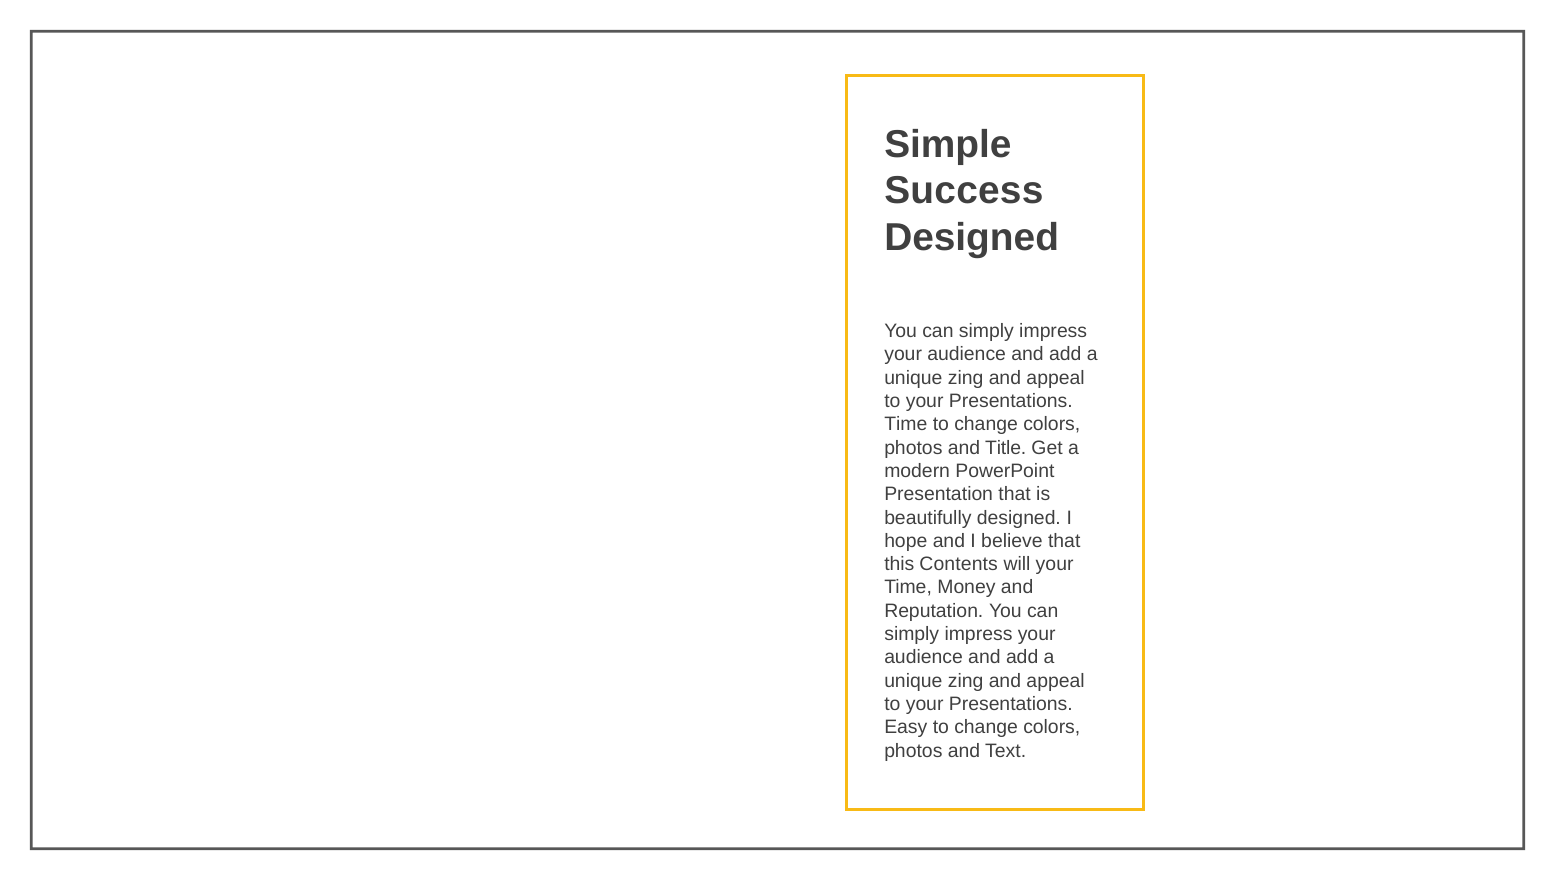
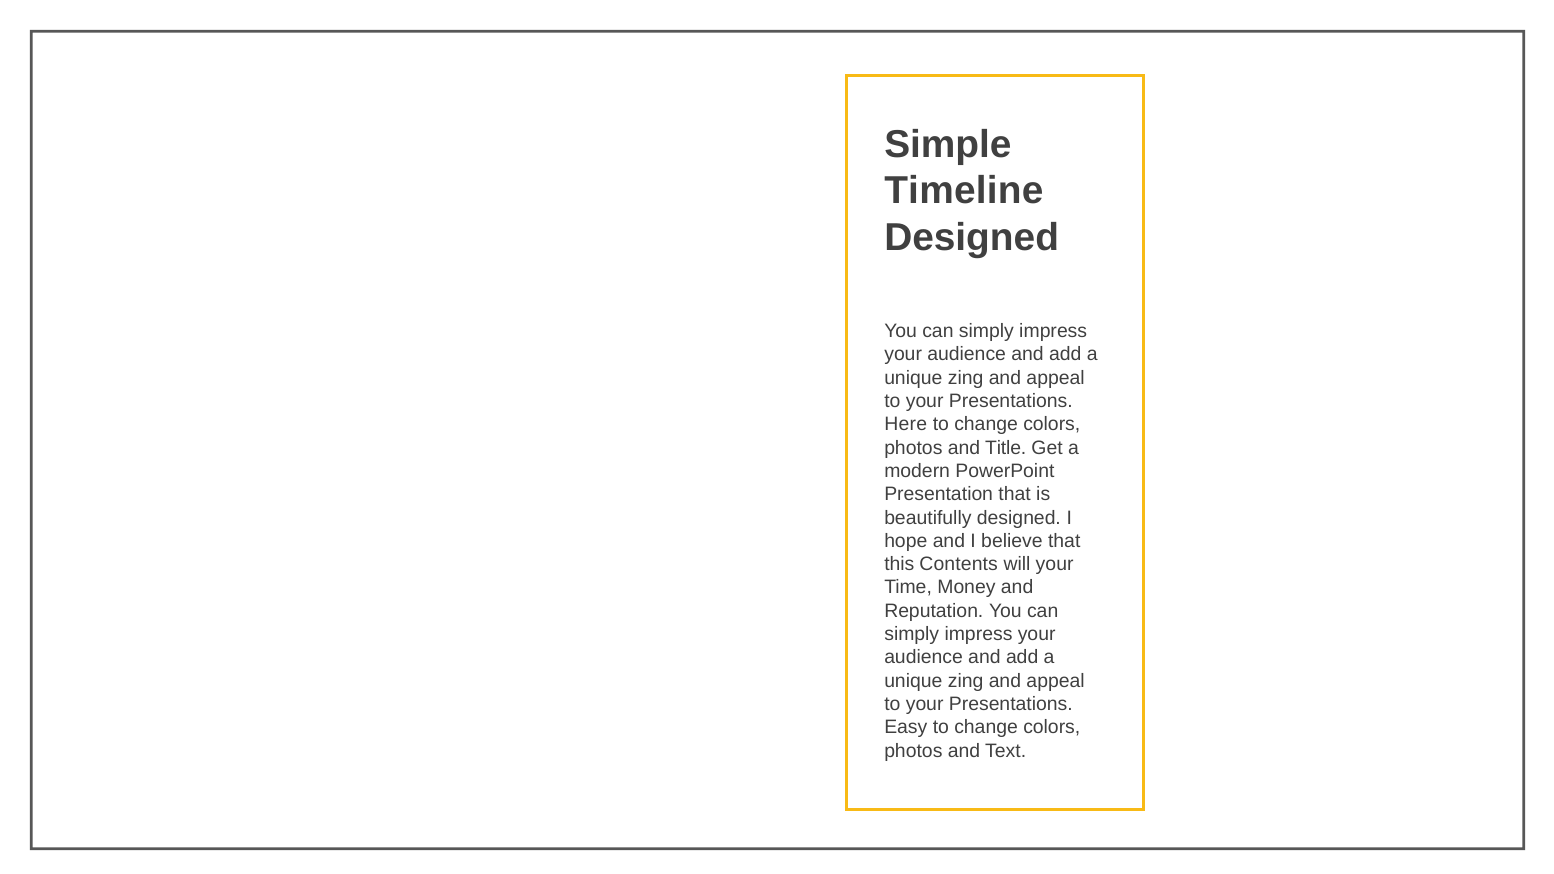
Success: Success -> Timeline (964, 191)
Time: Time -> Here (906, 425)
